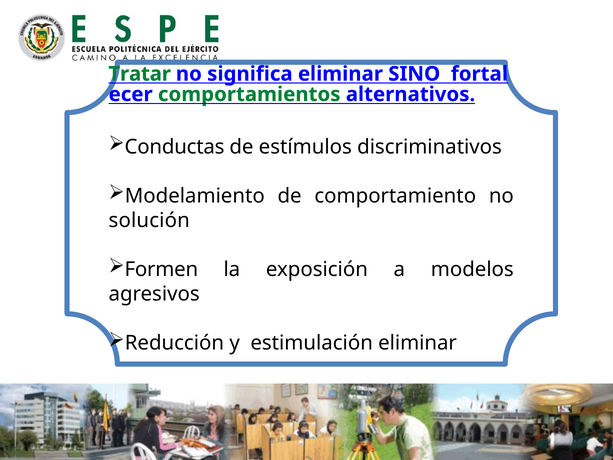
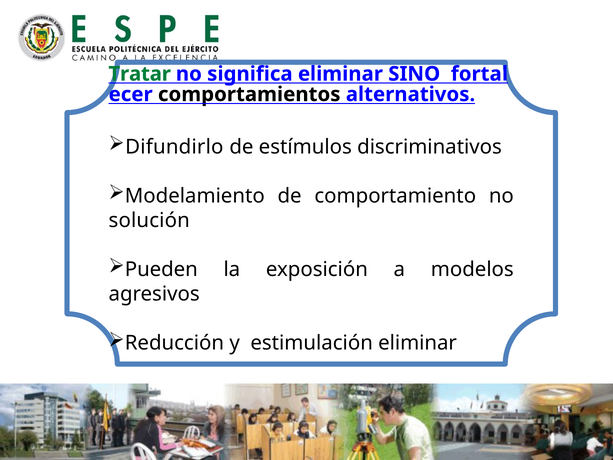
comportamientos colour: green -> black (249, 94)
Conductas: Conductas -> Difundirlo (174, 147)
Formen: Formen -> Pueden (161, 269)
